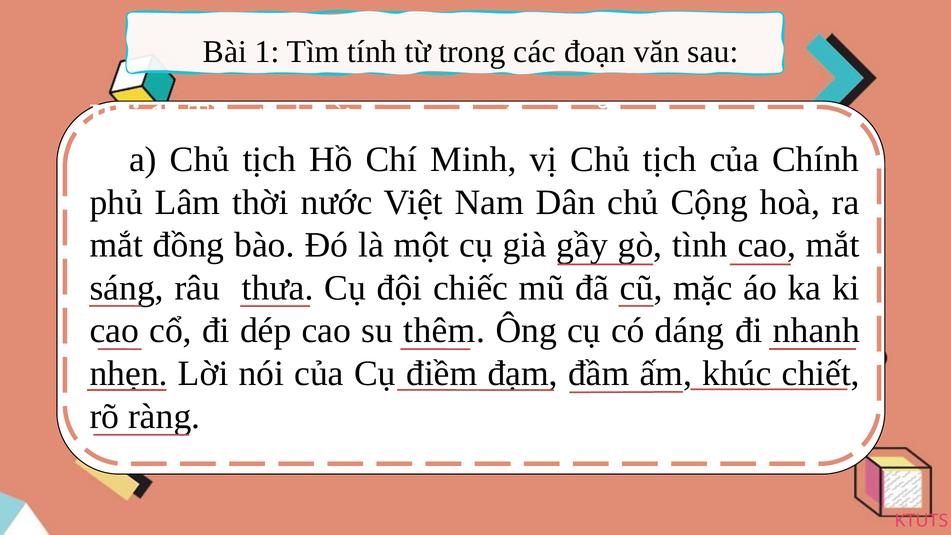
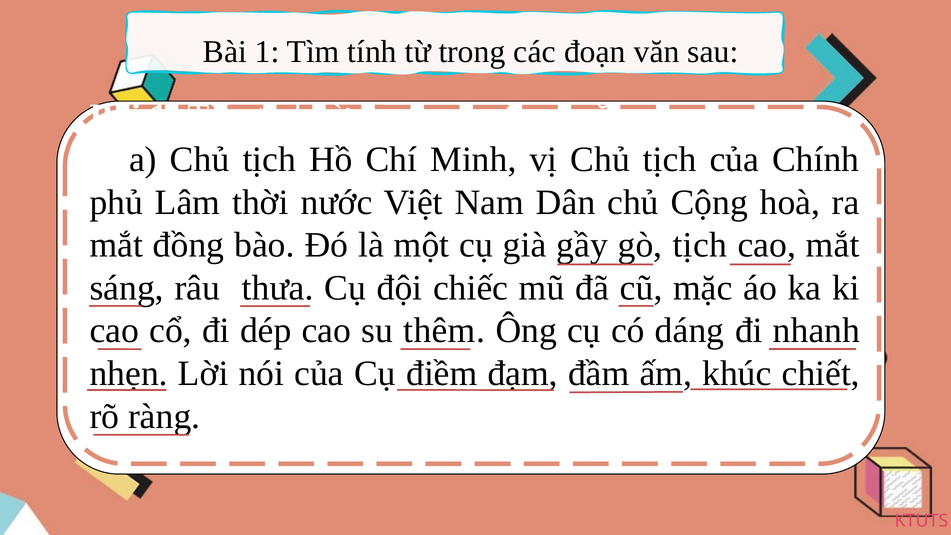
gò tình: tình -> tịch (700, 245)
